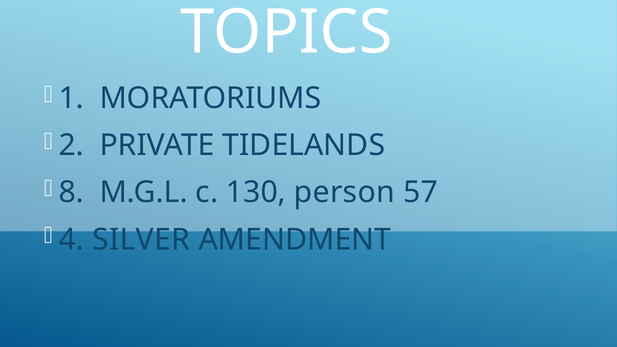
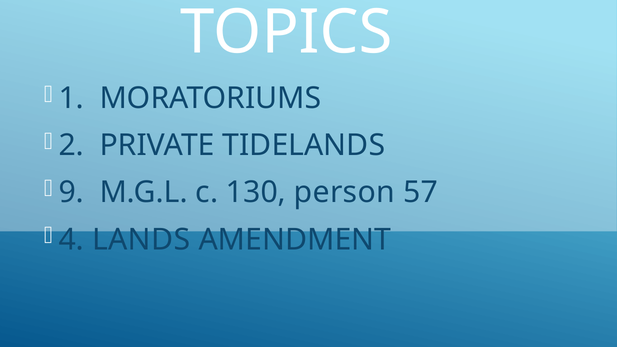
8: 8 -> 9 (71, 193)
SILVER: SILVER -> LANDS (141, 240)
